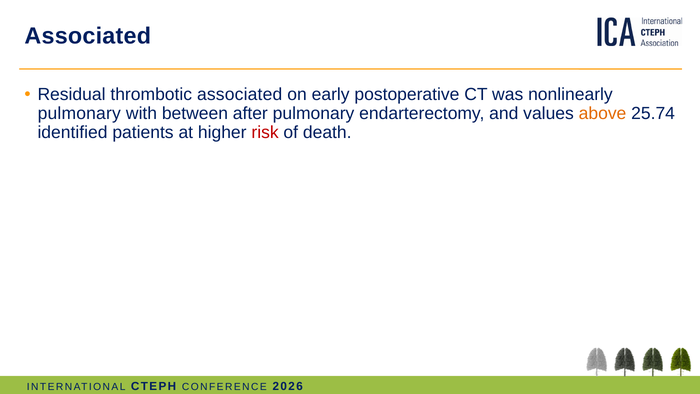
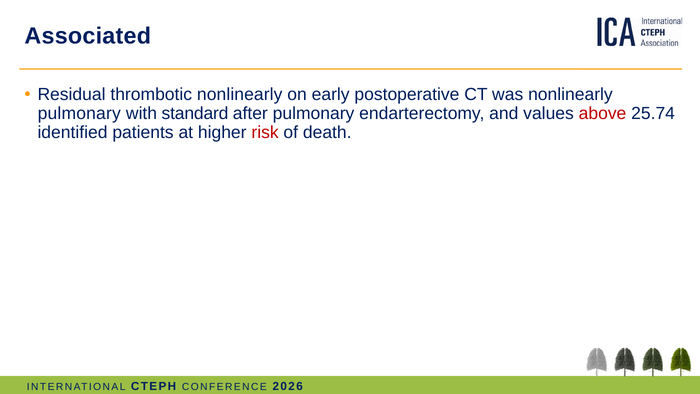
thrombotic associated: associated -> nonlinearly (240, 95)
between: between -> standard (195, 114)
above colour: orange -> red (603, 114)
